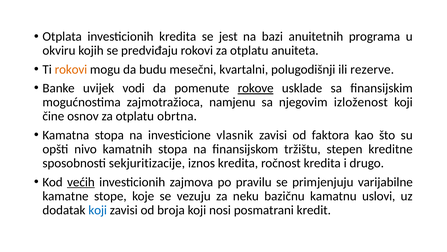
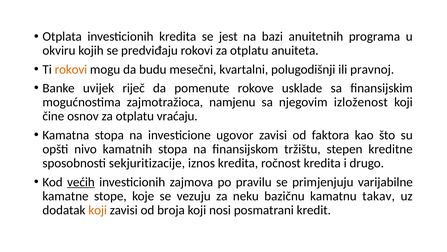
rezerve: rezerve -> pravnoj (372, 69)
vodi: vodi -> riječ (134, 88)
rokove underline: present -> none (256, 88)
obrtna: obrtna -> vraćaju (177, 116)
vlasnik: vlasnik -> ugovor (235, 135)
uslovi: uslovi -> takav (379, 196)
koji colour: blue -> orange (98, 210)
